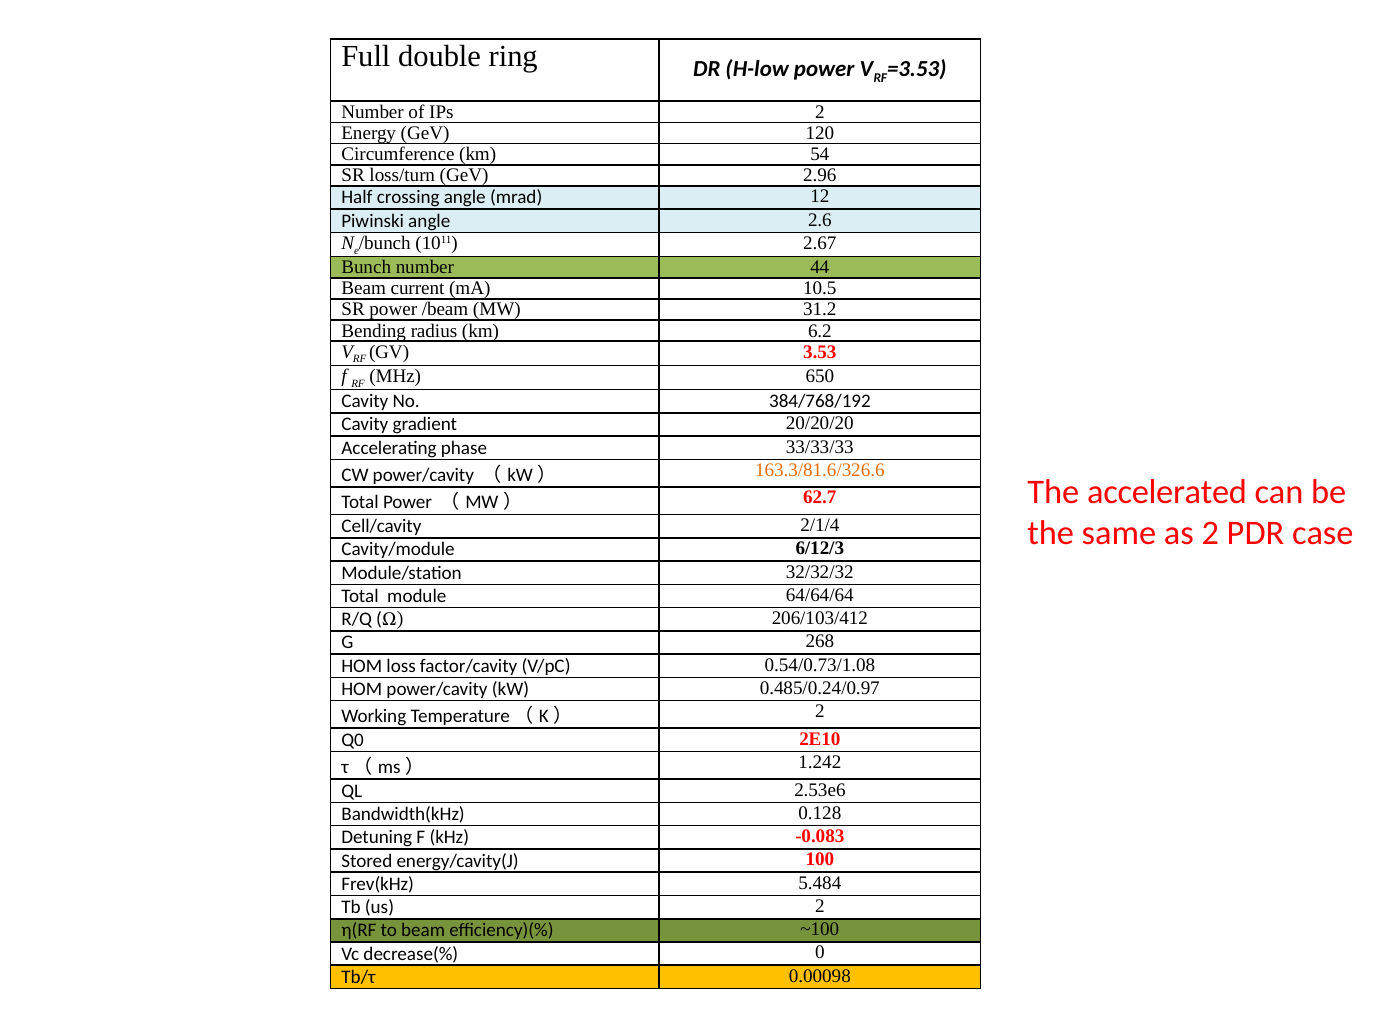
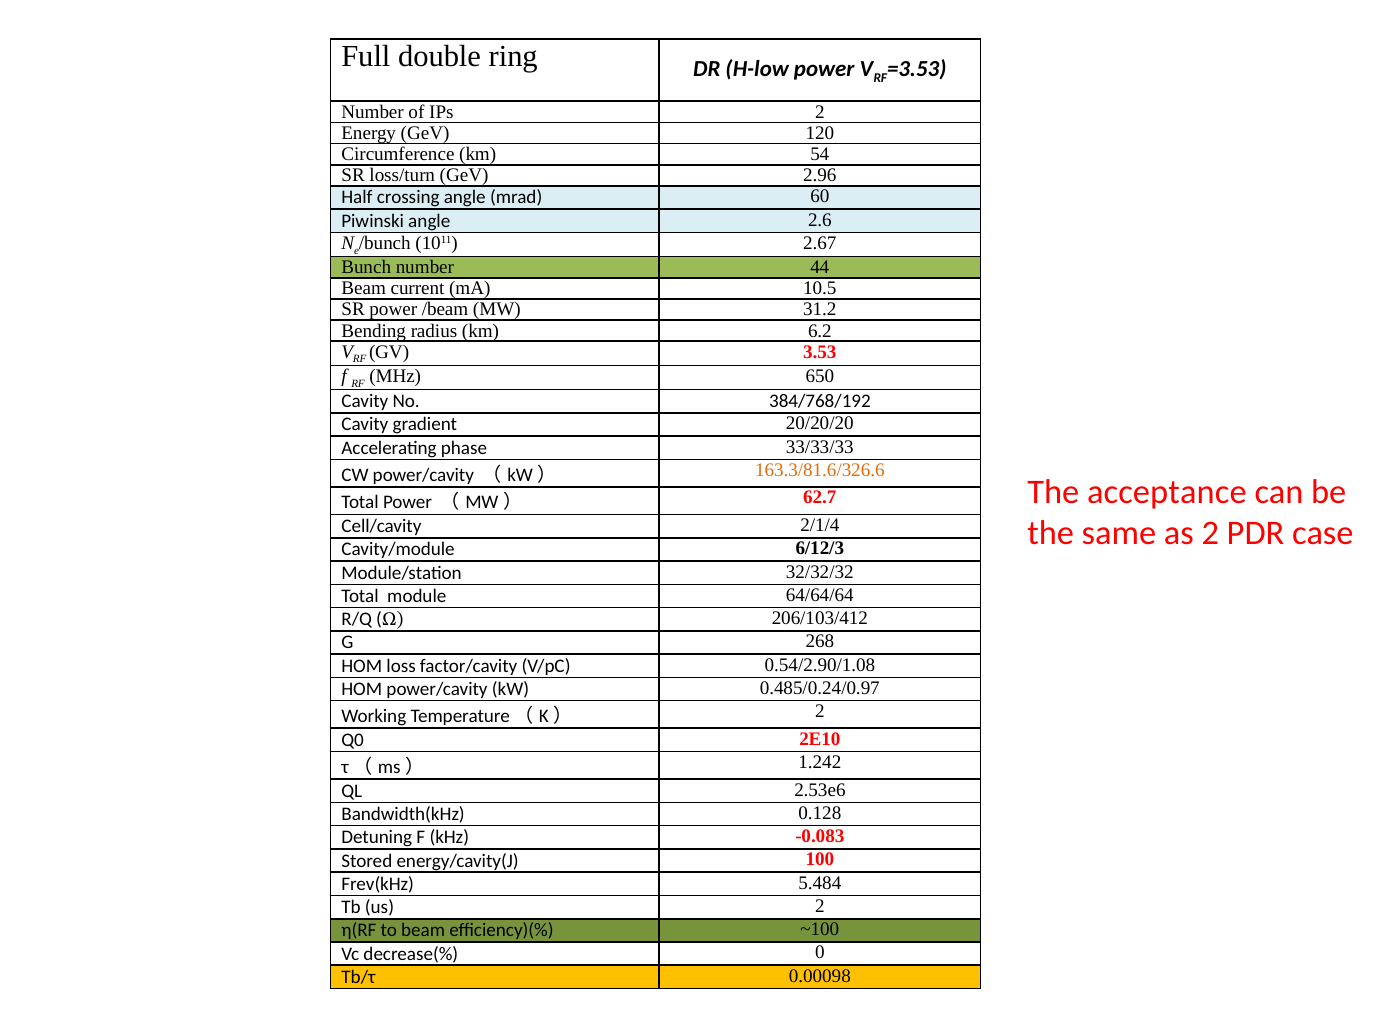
12: 12 -> 60 (820, 196)
accelerated: accelerated -> acceptance (1167, 492)
0.54/0.73/1.08: 0.54/0.73/1.08 -> 0.54/2.90/1.08 (820, 665)
